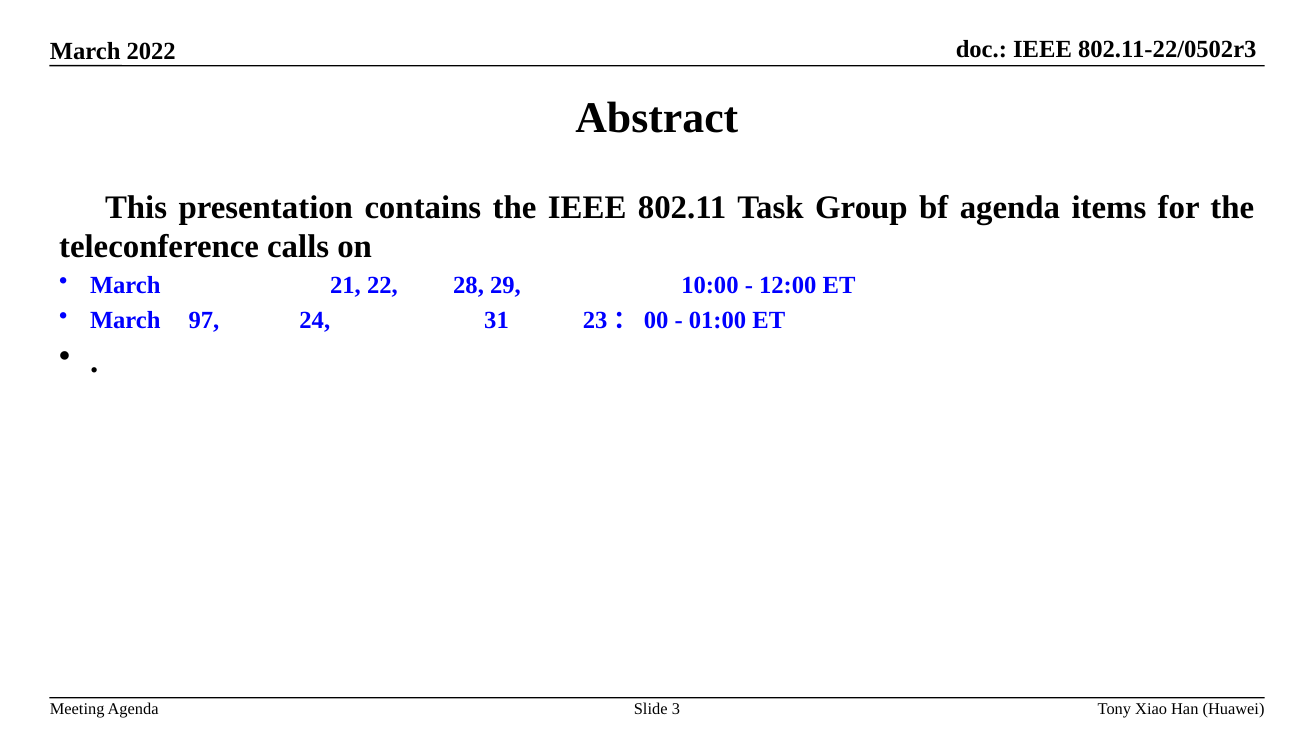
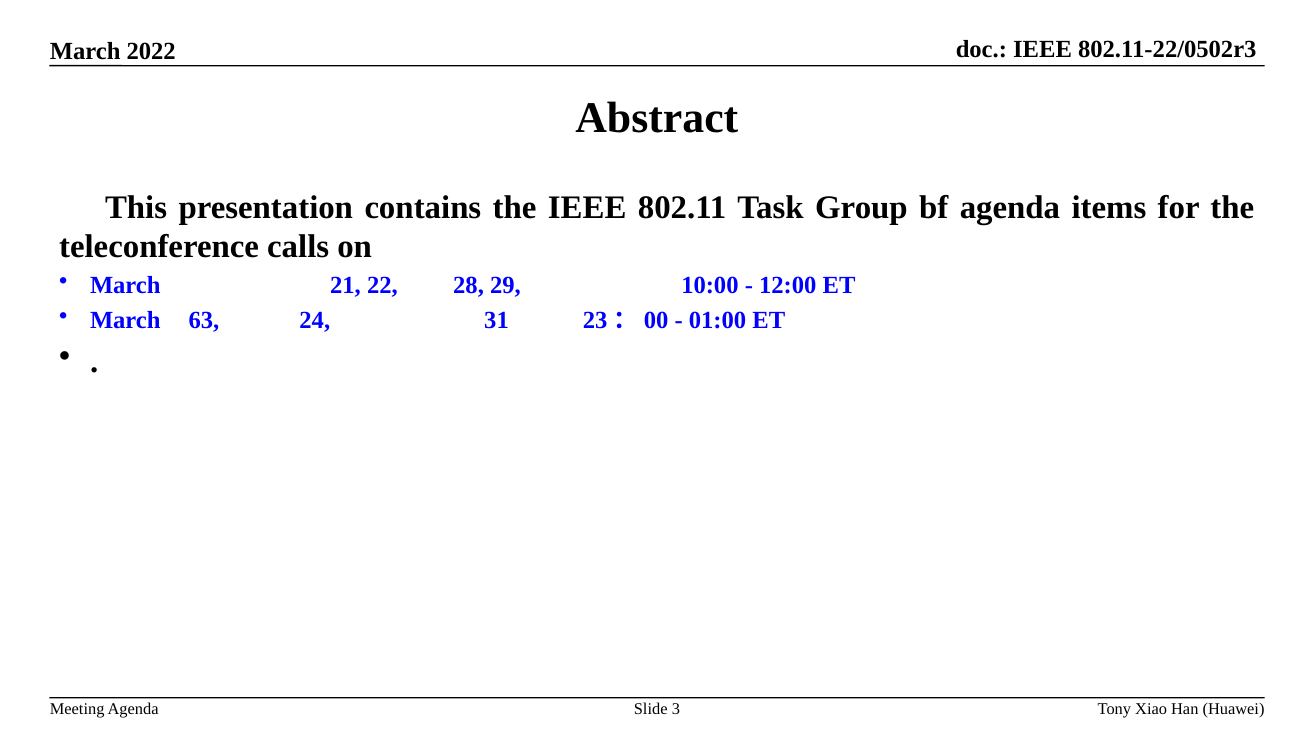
97: 97 -> 63 (204, 320)
